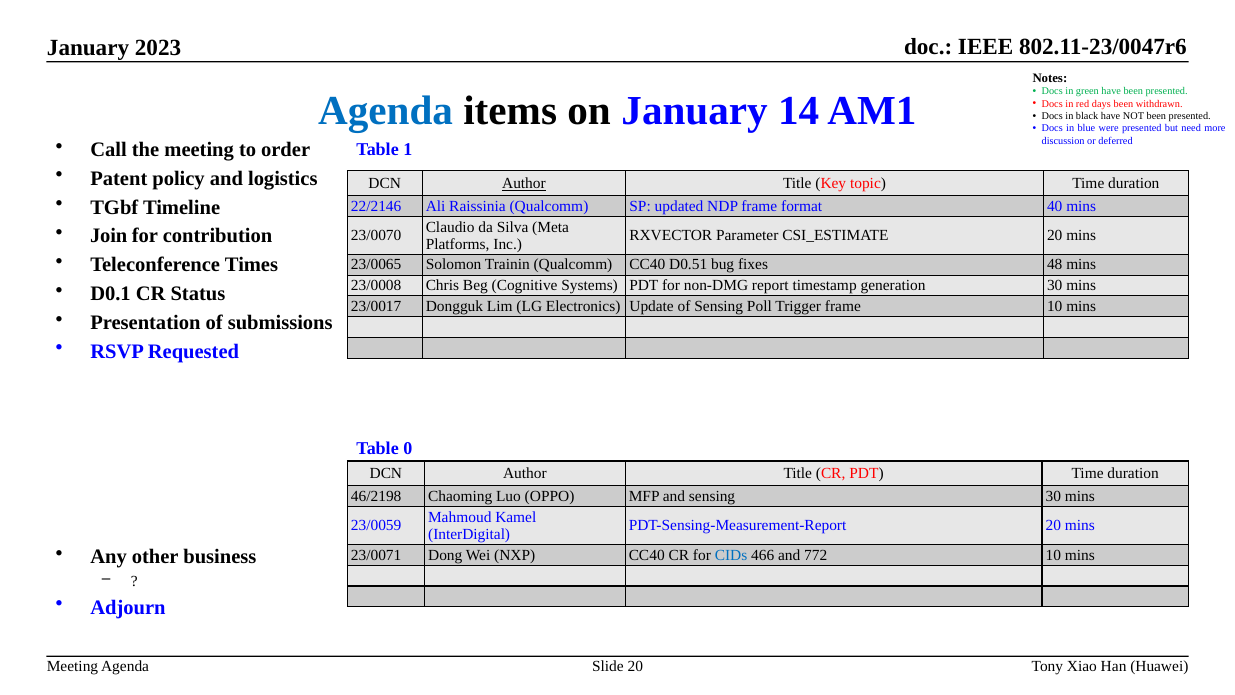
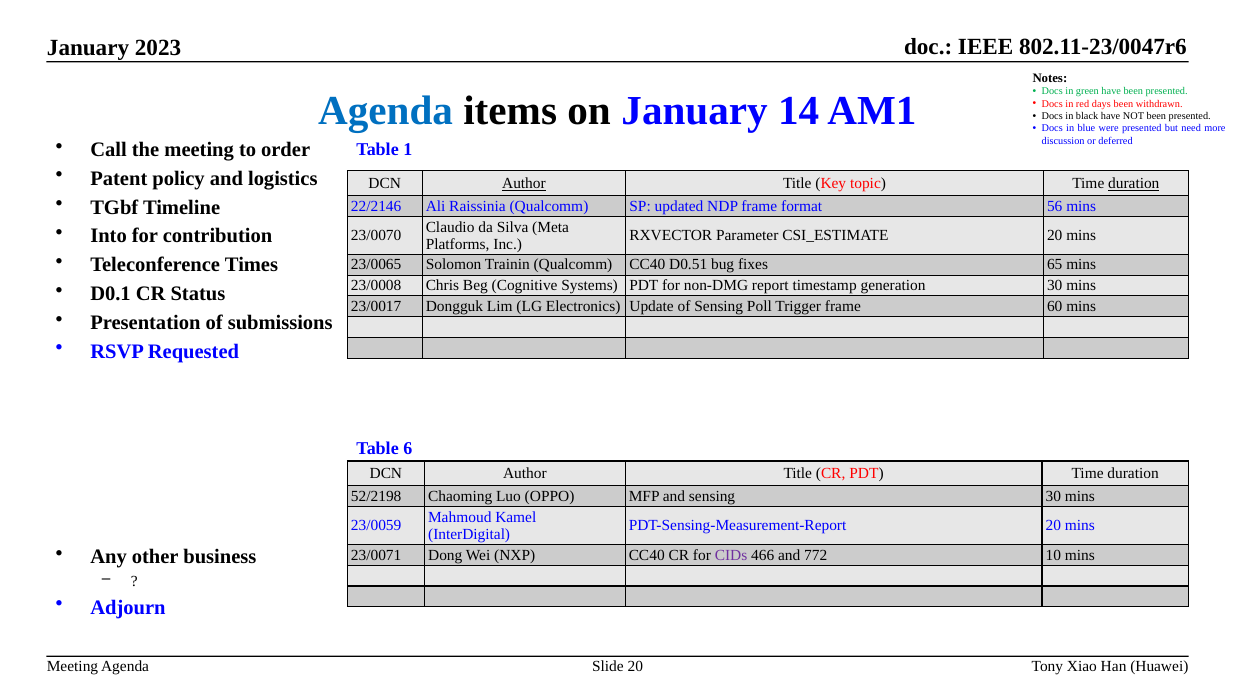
duration underline: none -> present (1134, 183)
40: 40 -> 56 (1055, 206)
Join: Join -> Into (109, 236)
48: 48 -> 65 (1055, 265)
frame 10: 10 -> 60 (1055, 306)
0: 0 -> 6 (408, 448)
46/2198: 46/2198 -> 52/2198 (376, 496)
CIDs colour: blue -> purple (731, 555)
